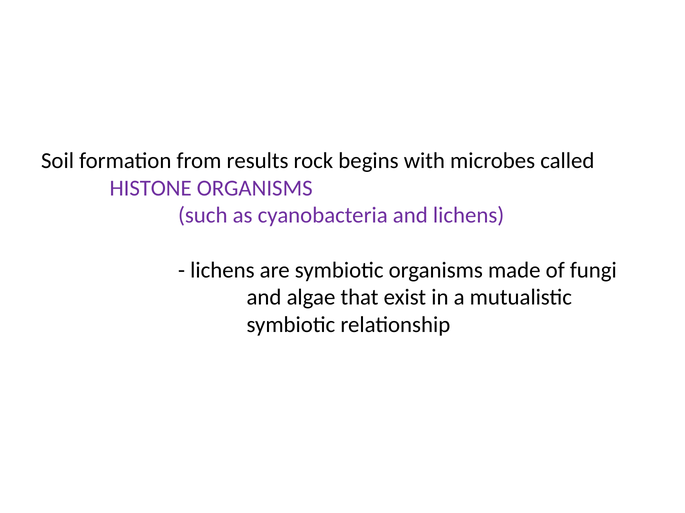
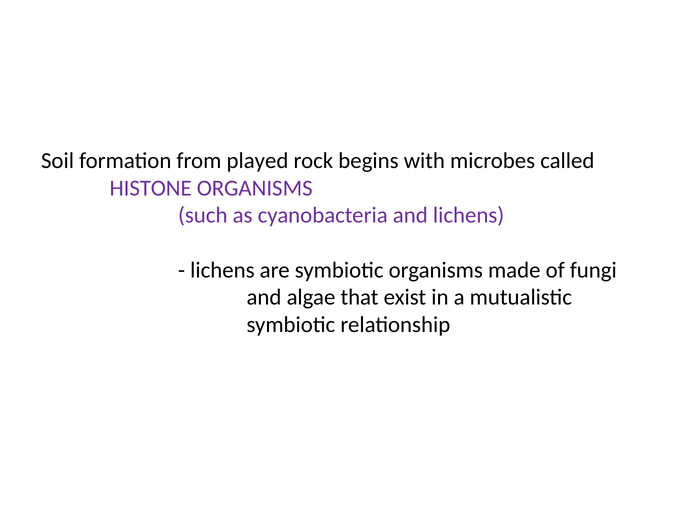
results: results -> played (257, 161)
